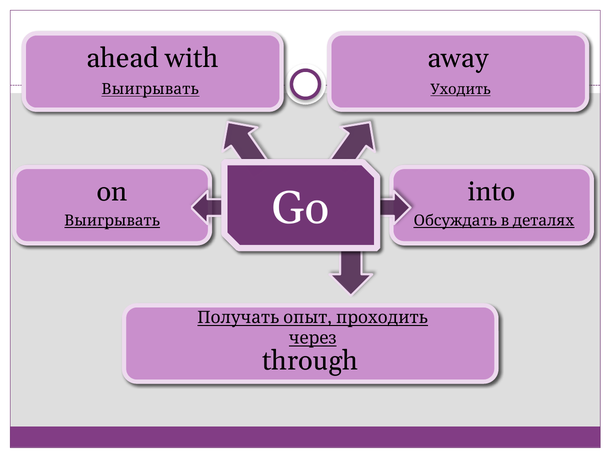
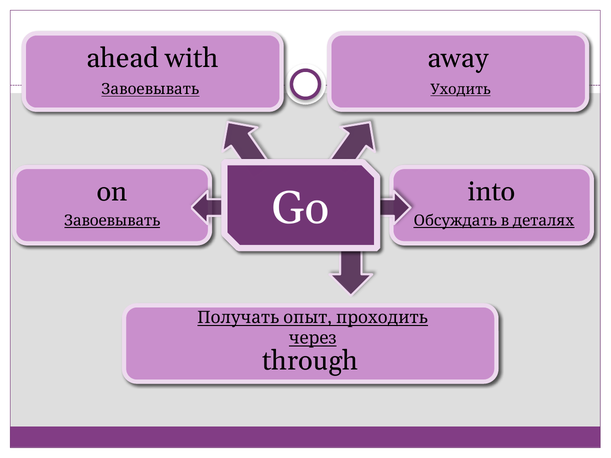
Выигрывать: Выигрывать -> Завоевывать (150, 89)
Выигрывать: Выигрывать -> Завоевывать (112, 221)
